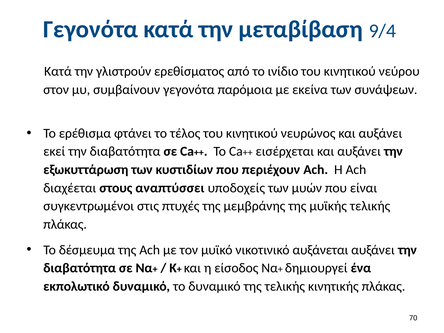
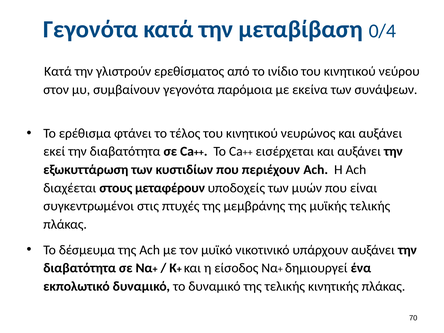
9/4: 9/4 -> 0/4 (382, 31)
αναπτύσσει: αναπτύσσει -> μεταφέρουν (170, 188)
αυξάνεται: αυξάνεται -> υπάρχουν (320, 250)
